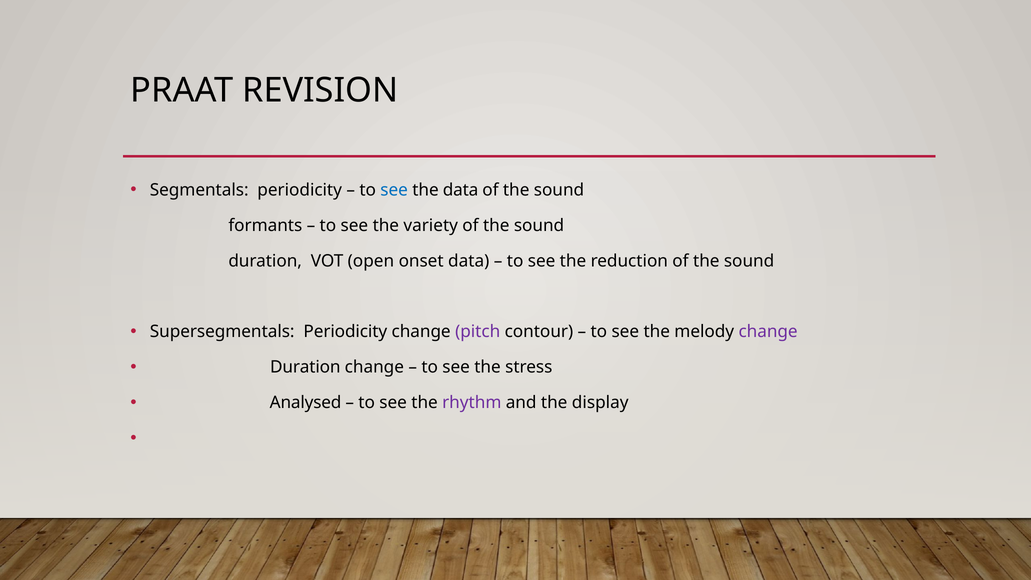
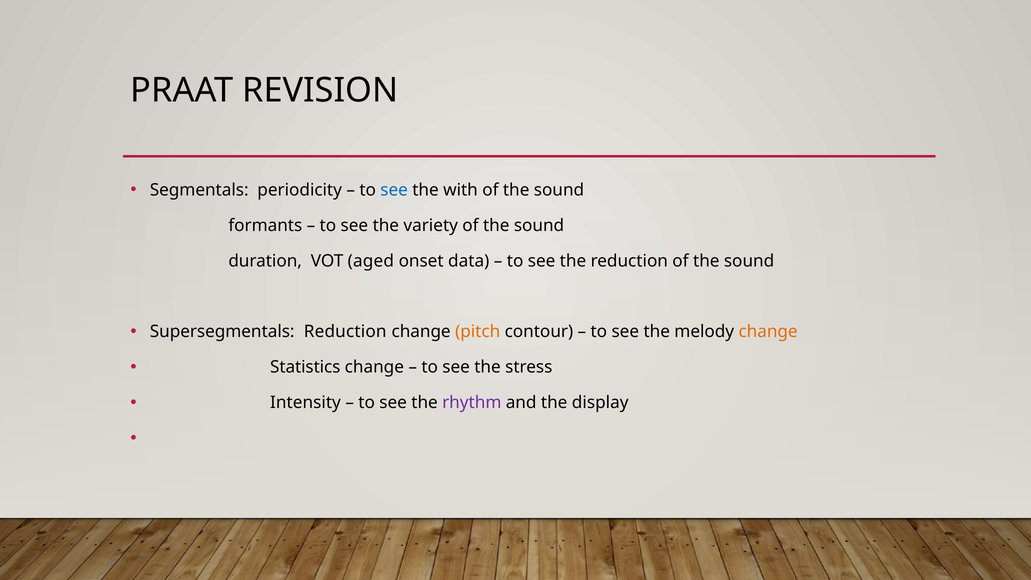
the data: data -> with (461, 190)
open: open -> aged (371, 261)
Supersegmentals Periodicity: Periodicity -> Reduction (345, 332)
pitch colour: purple -> orange (478, 332)
change colour: purple -> orange (768, 332)
Duration: Duration -> Statistics (305, 367)
Analysed: Analysed -> Intensity (305, 403)
